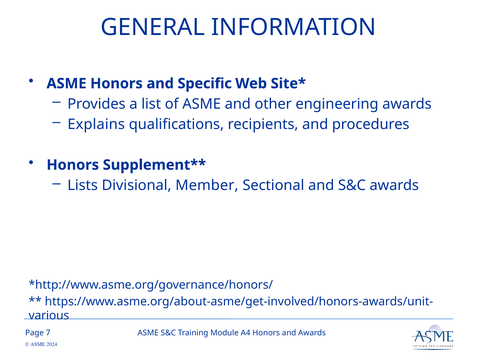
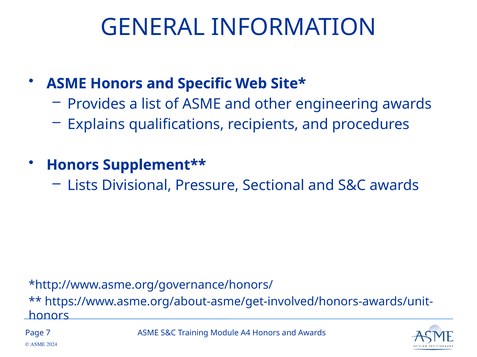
Member: Member -> Pressure (207, 186)
various: various -> honors (49, 316)
